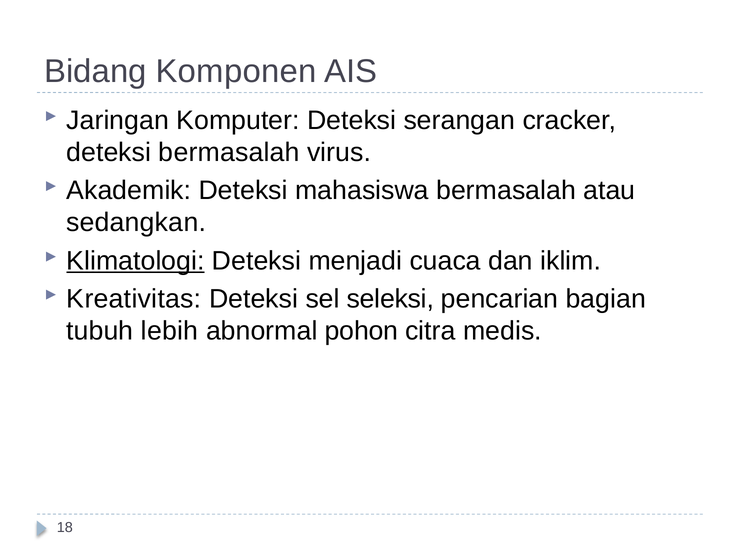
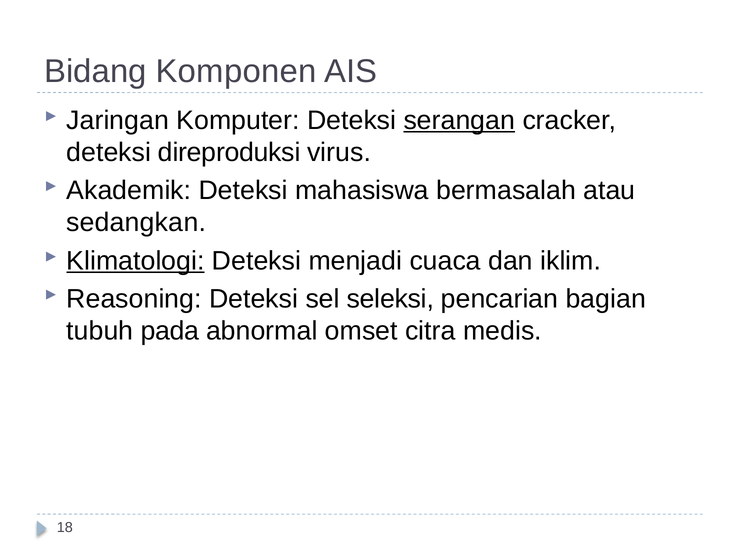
serangan underline: none -> present (459, 120)
deteksi bermasalah: bermasalah -> direproduksi (229, 152)
Kreativitas: Kreativitas -> Reasoning (134, 299)
lebih: lebih -> pada (170, 331)
pohon: pohon -> omset (361, 331)
